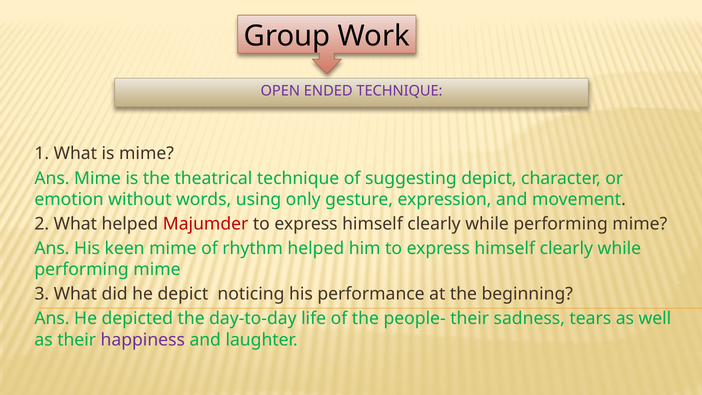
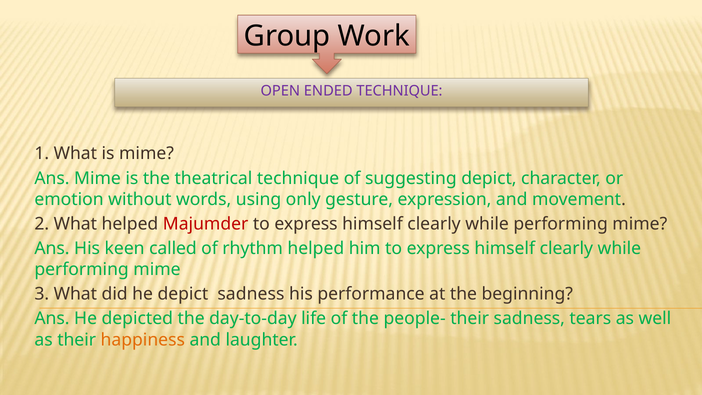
keen mime: mime -> called (173, 248)
depict noticing: noticing -> sadness (251, 294)
happiness colour: purple -> orange (143, 340)
